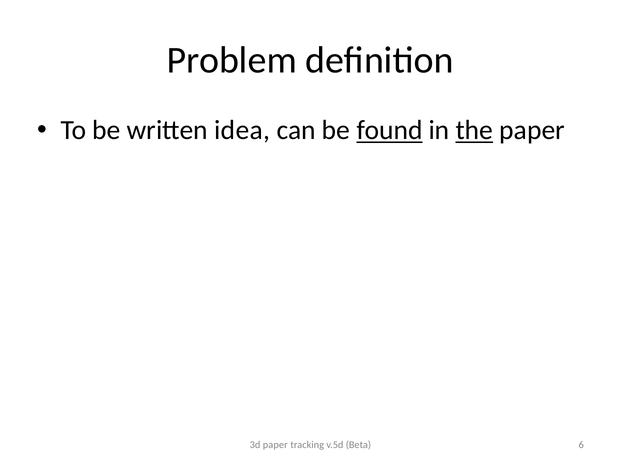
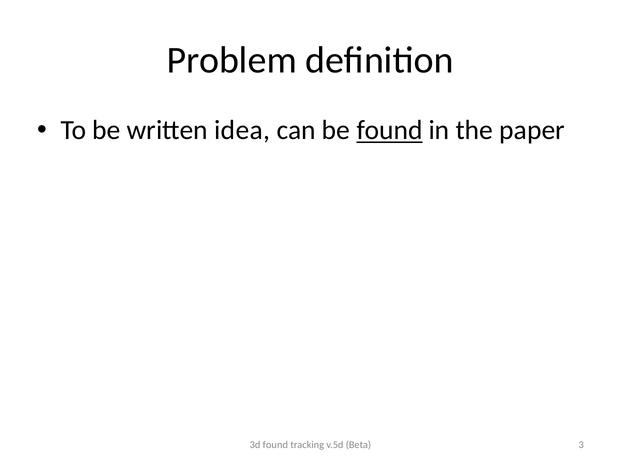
the underline: present -> none (474, 130)
3d paper: paper -> found (275, 445)
6: 6 -> 3 (581, 445)
